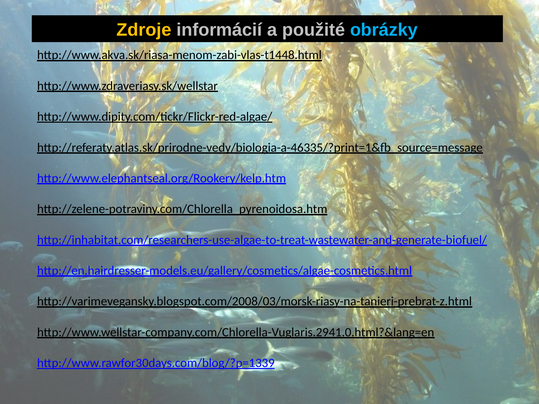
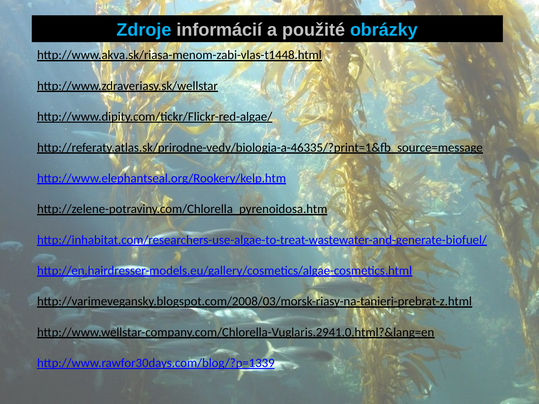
Zdroje colour: yellow -> light blue (144, 30)
